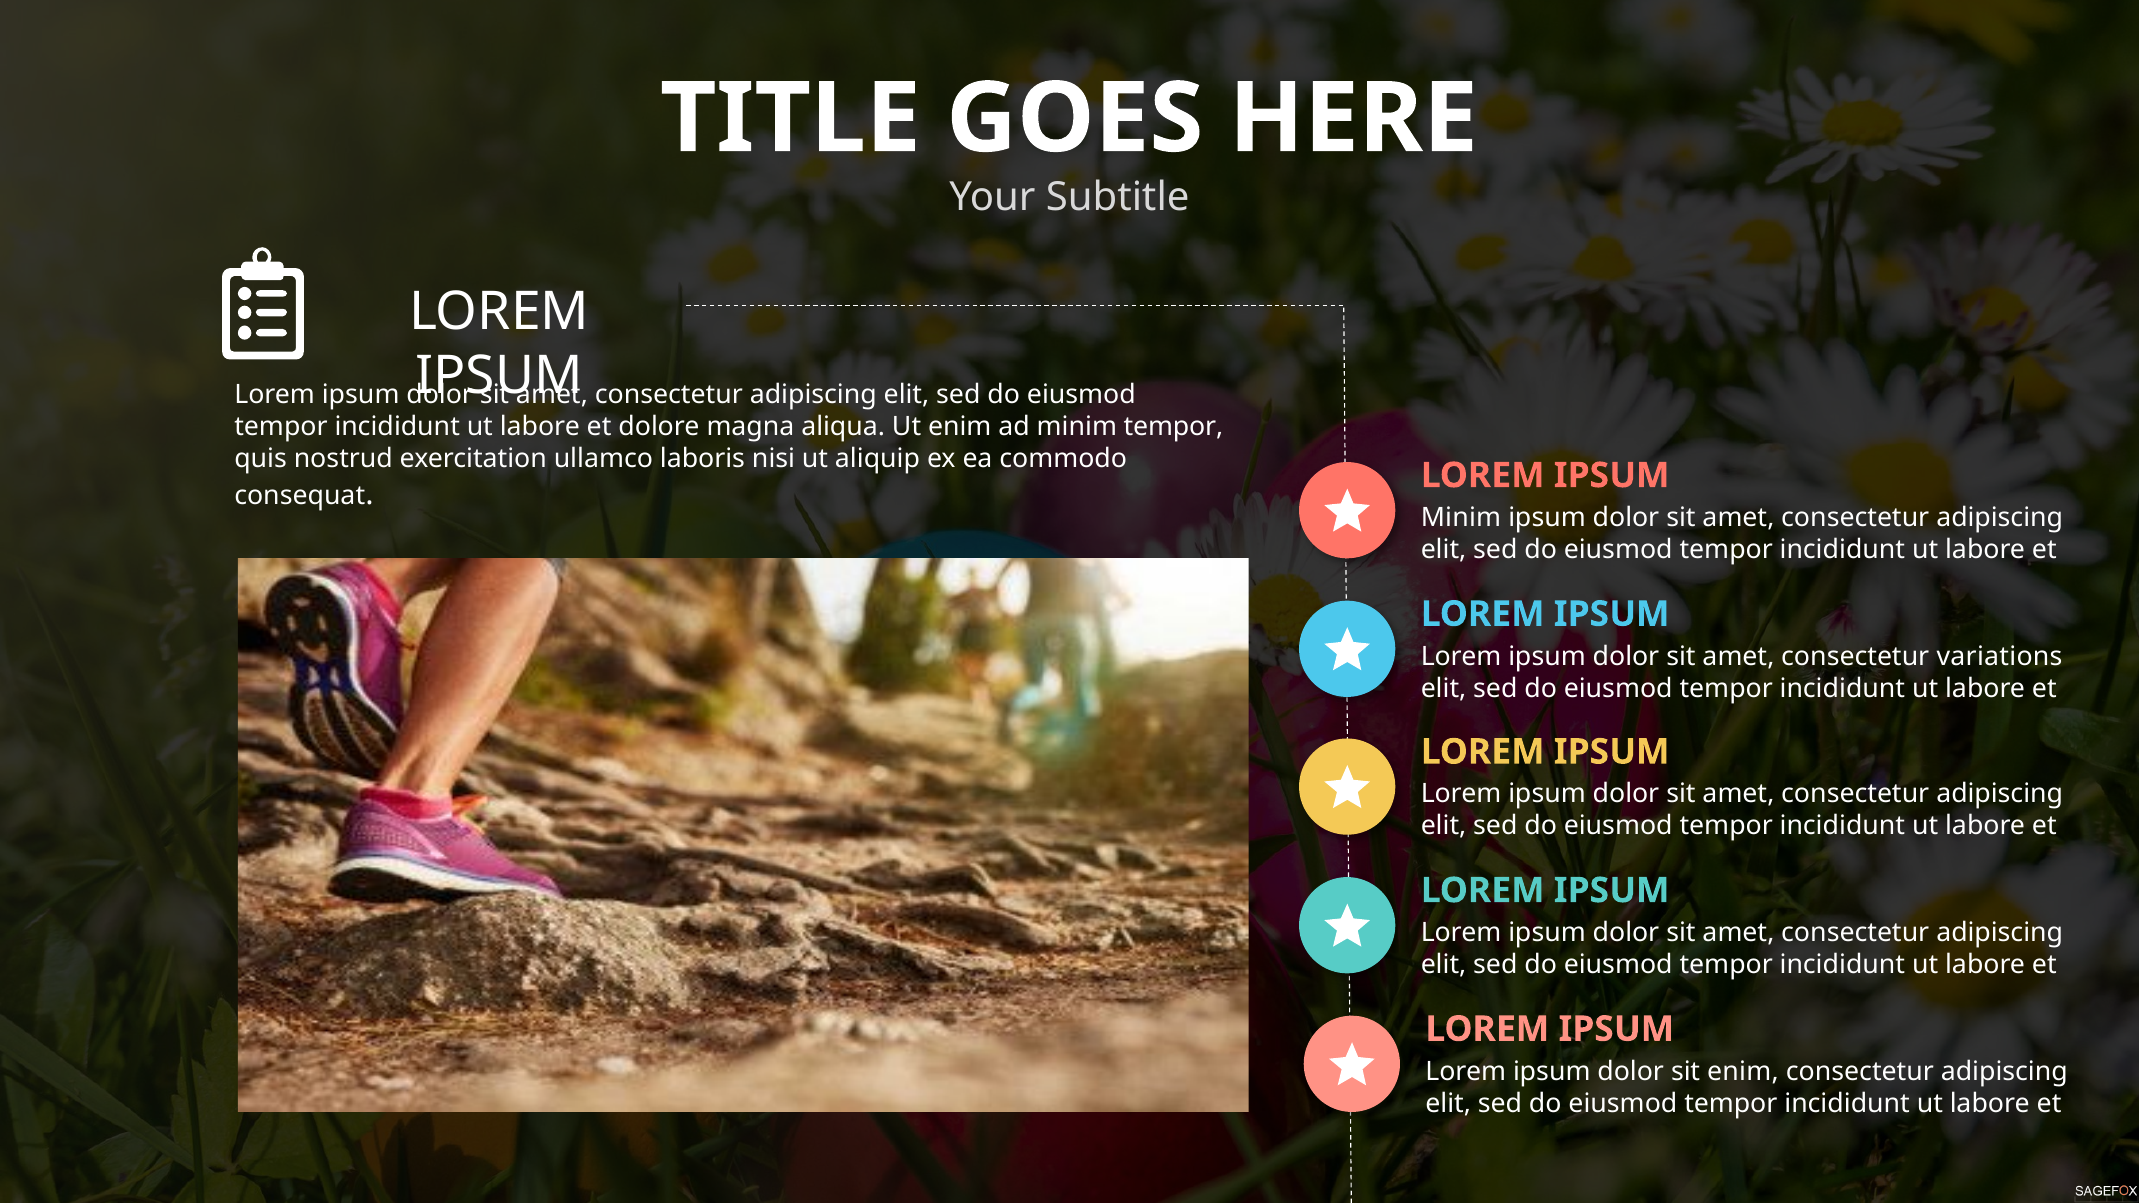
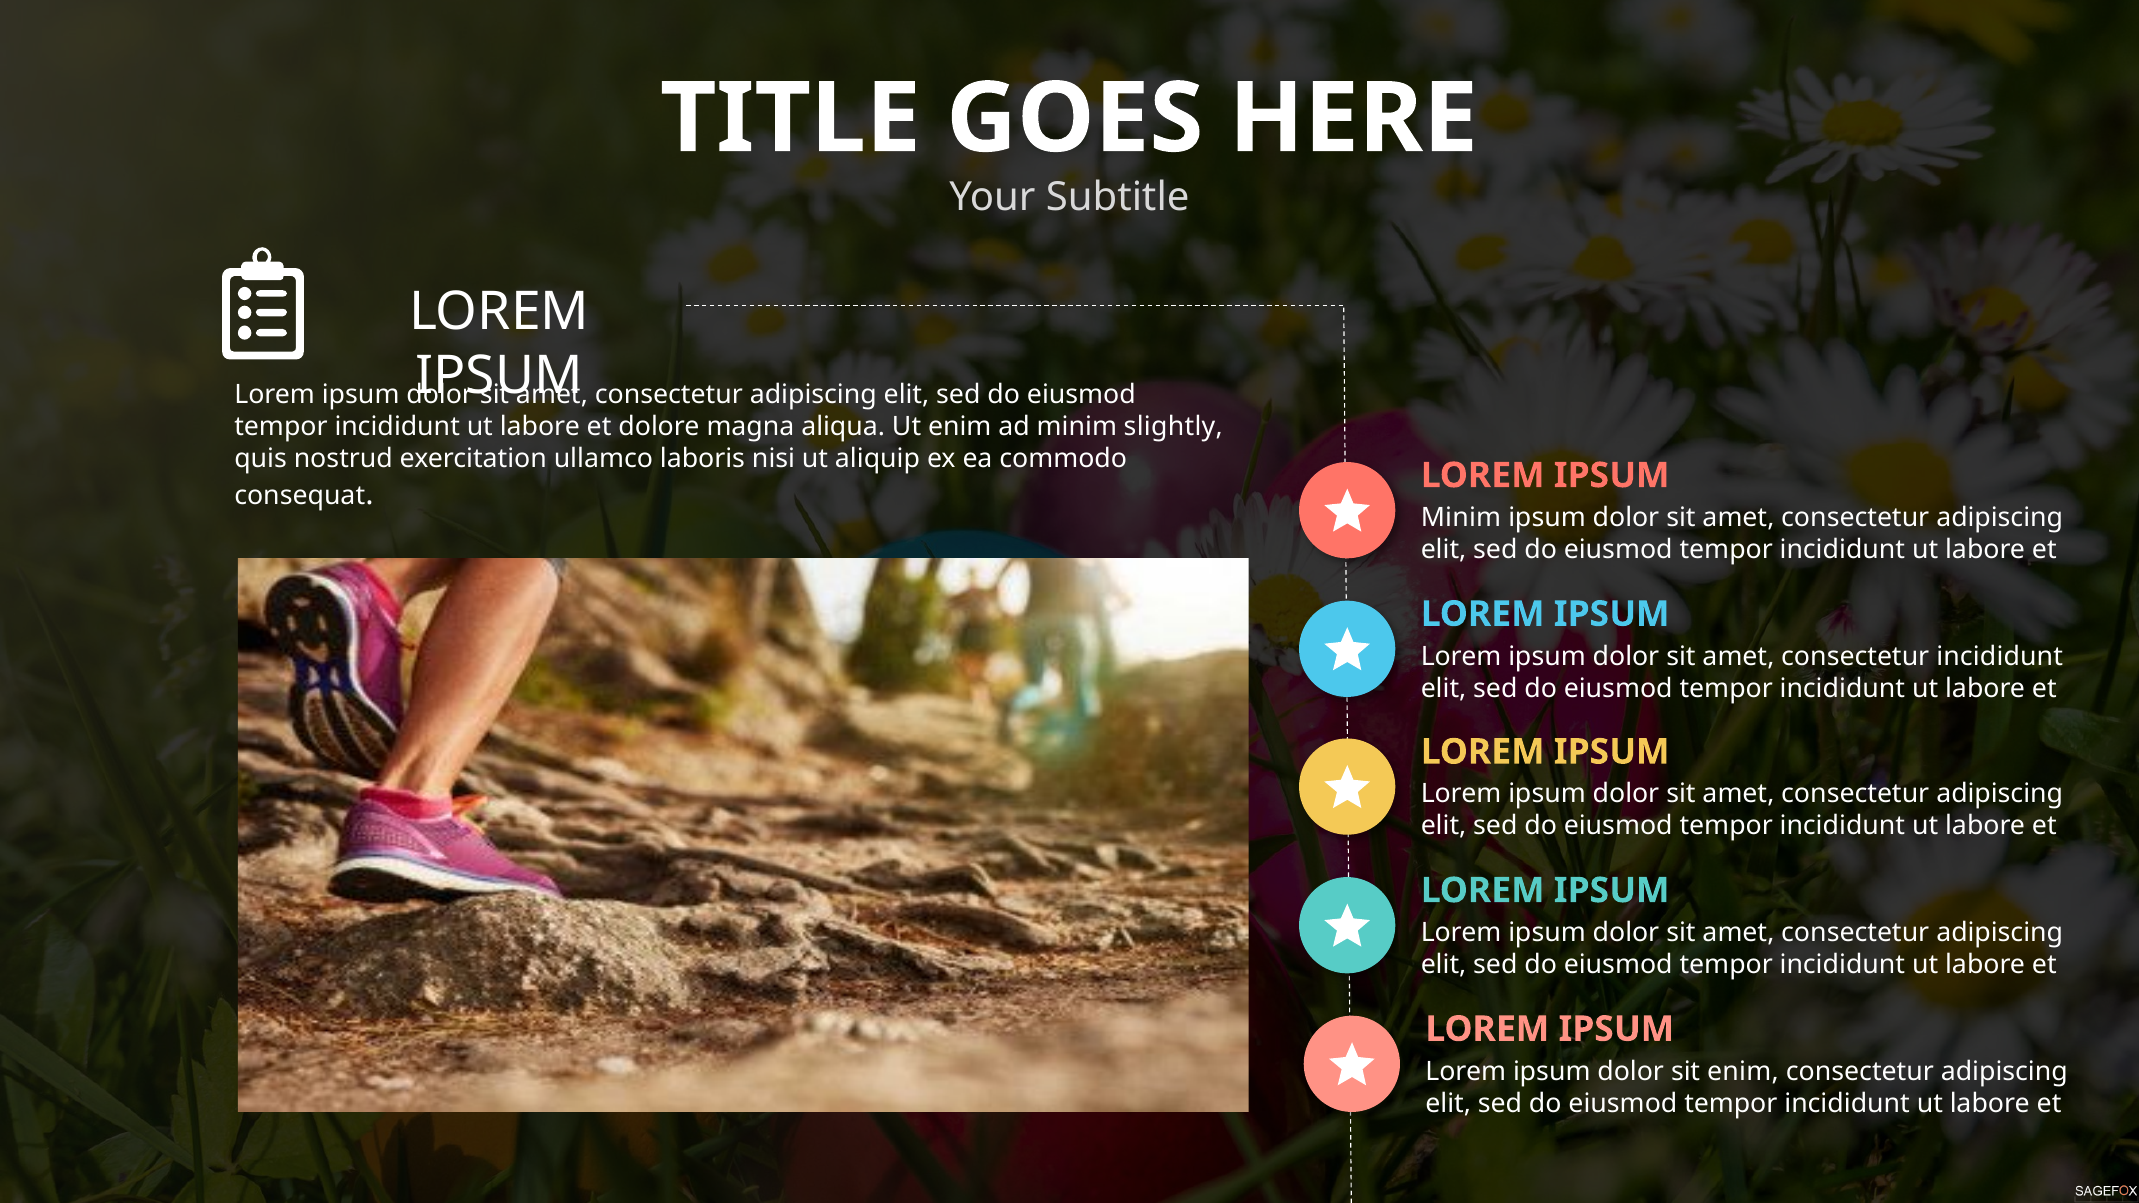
minim tempor: tempor -> slightly (1173, 427)
consectetur variations: variations -> incididunt (2000, 656)
